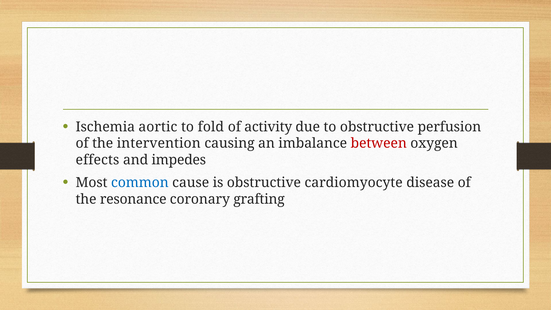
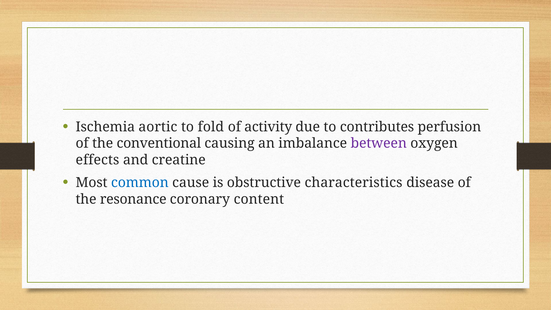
to obstructive: obstructive -> contributes (377, 127)
intervention: intervention -> conventional (159, 143)
between colour: red -> purple (379, 143)
impedes: impedes -> creatine (179, 160)
cardiomyocyte: cardiomyocyte -> characteristics (354, 183)
grafting: grafting -> content (259, 199)
